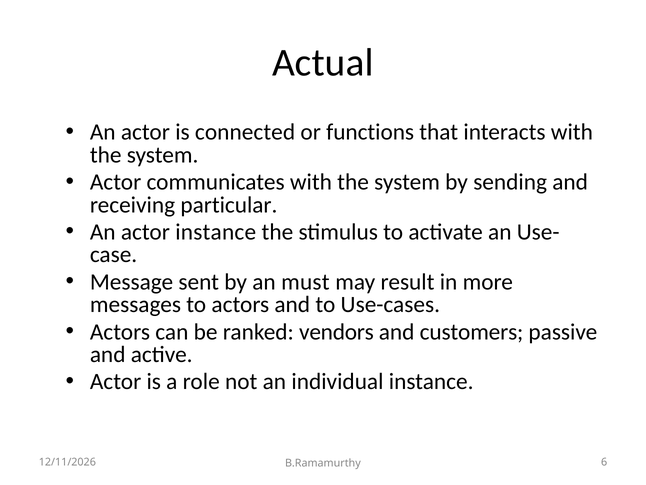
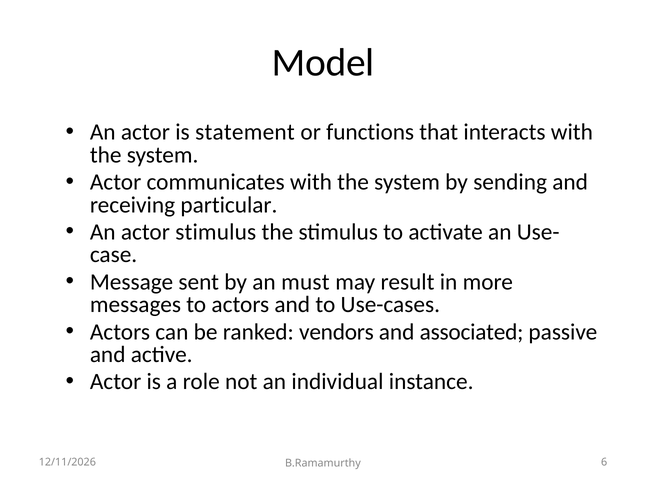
Actual: Actual -> Model (323, 63)
connected: connected -> statement (245, 132)
actor instance: instance -> stimulus (216, 232)
customers: customers -> associated (472, 332)
